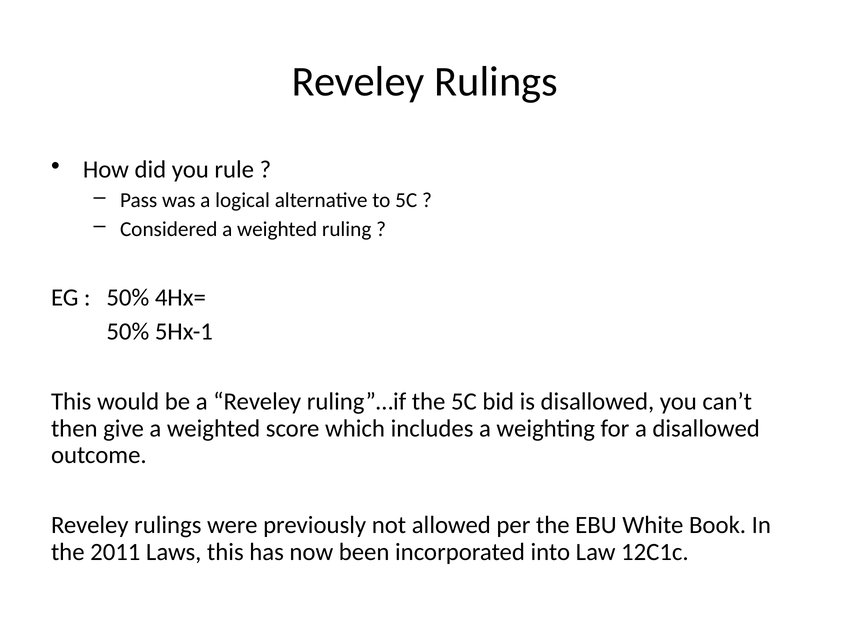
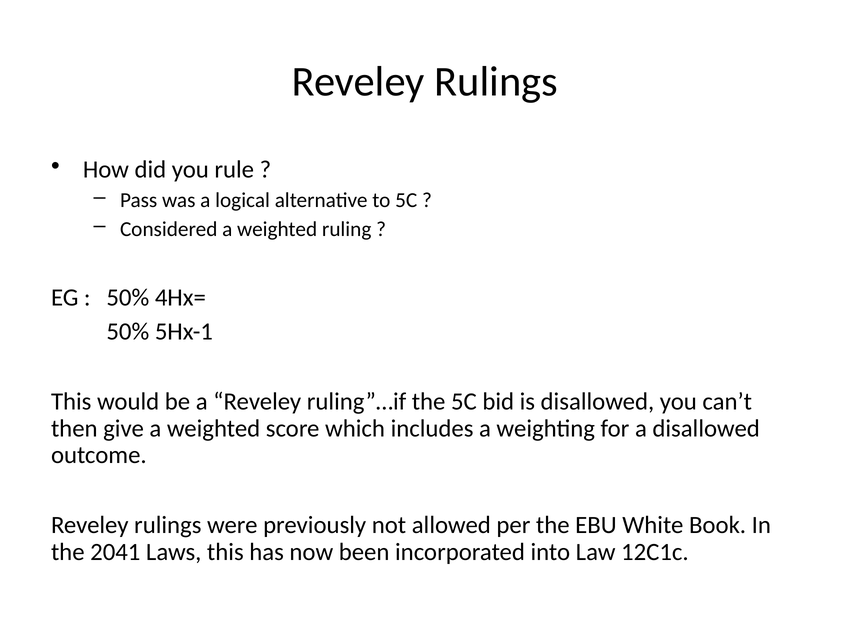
2011: 2011 -> 2041 (115, 552)
